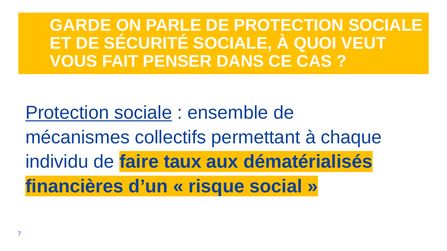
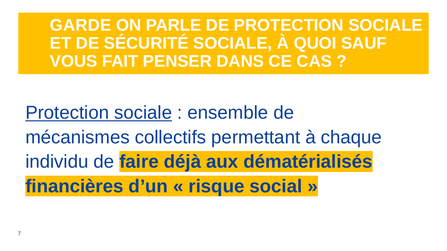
VEUT: VEUT -> SAUF (364, 43)
taux: taux -> déjà (182, 162)
